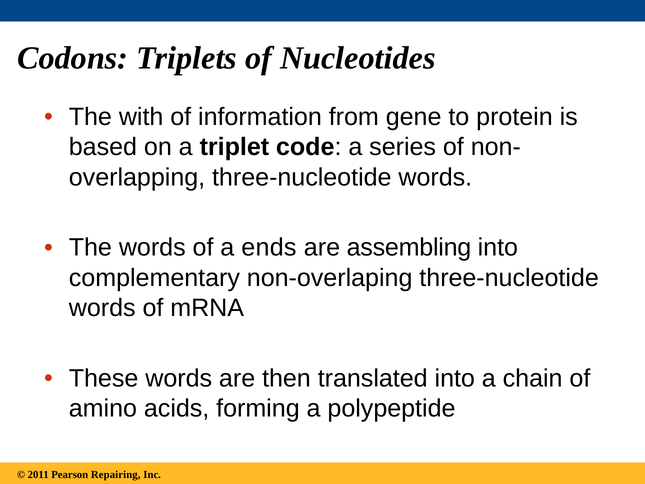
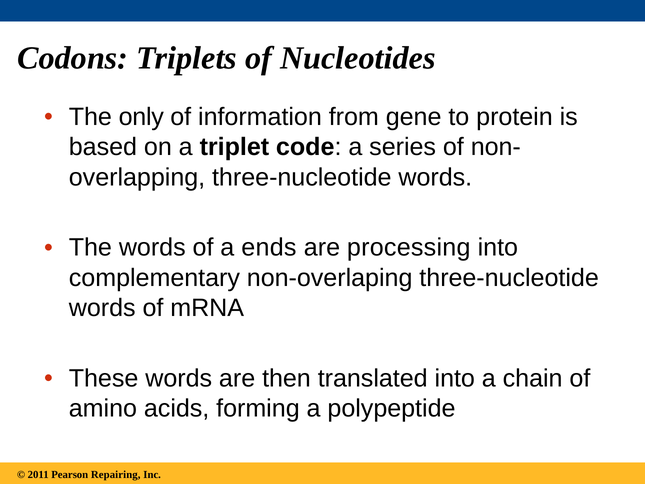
with: with -> only (141, 117)
assembling: assembling -> processing (409, 248)
